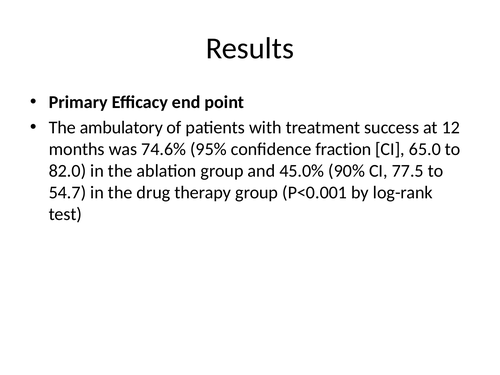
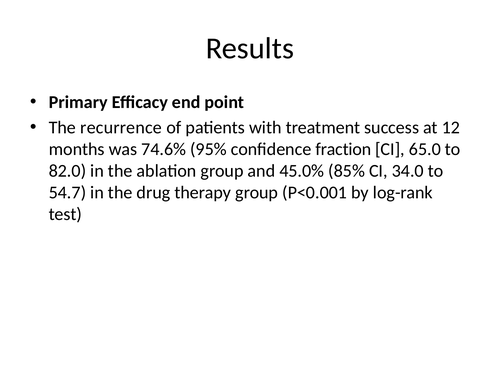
ambulatory: ambulatory -> recurrence (121, 127)
90%: 90% -> 85% (347, 171)
77.5: 77.5 -> 34.0 (408, 171)
